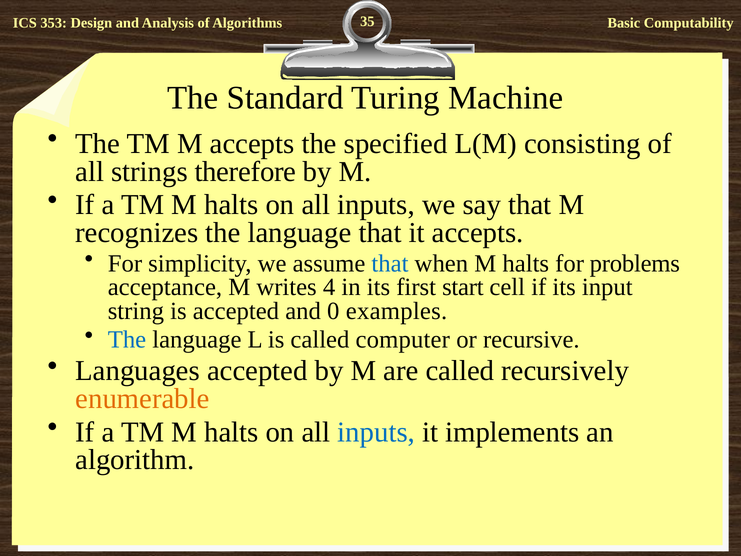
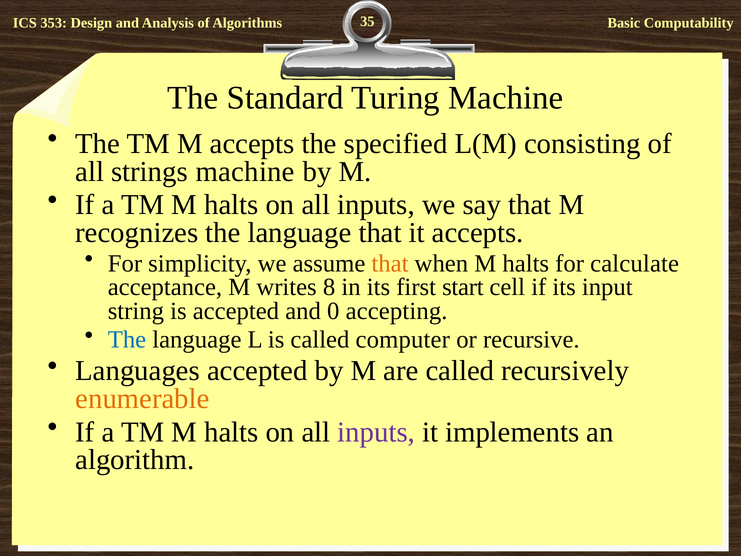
strings therefore: therefore -> machine (245, 171)
that colour: blue -> orange (390, 263)
problems: problems -> calculate (635, 263)
4: 4 -> 8 (329, 287)
examples: examples -> accepting (397, 311)
inputs colour: blue -> purple (376, 432)
